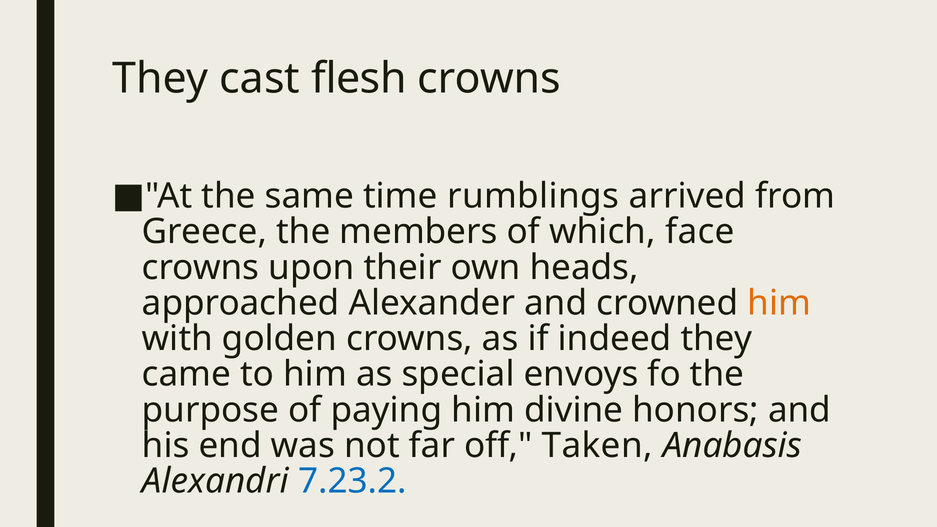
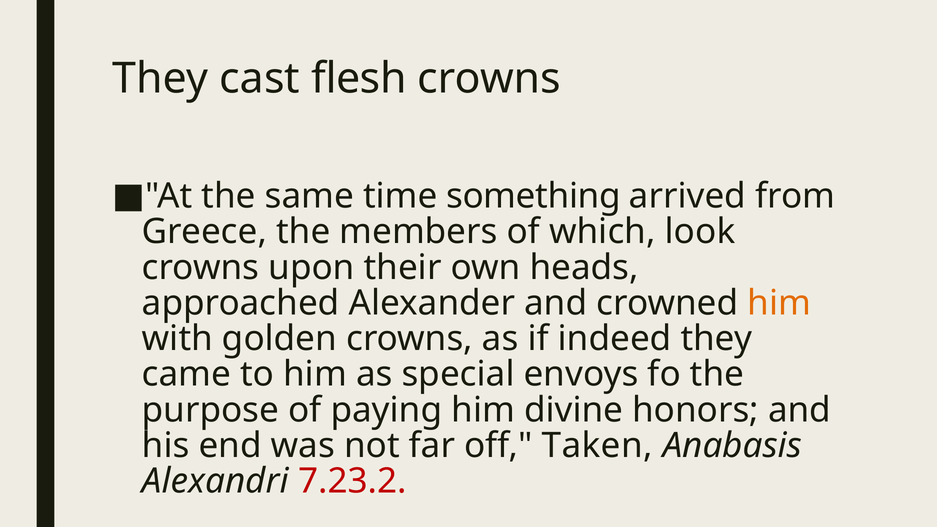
rumblings: rumblings -> something (533, 196)
face: face -> look (700, 232)
7.23.2 colour: blue -> red (352, 481)
